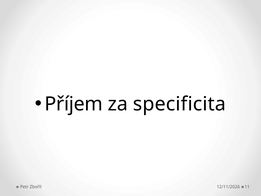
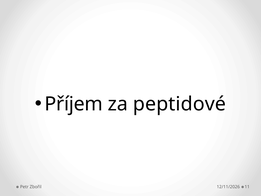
specificita: specificita -> peptidové (179, 104)
